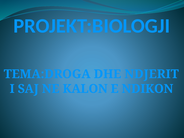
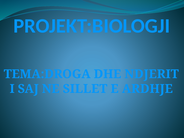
KALON: KALON -> SILLET (85, 89)
NDIKON: NDIKON -> ARDHJE (147, 89)
